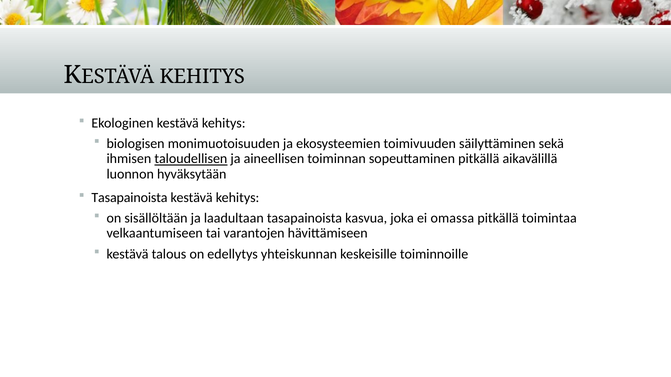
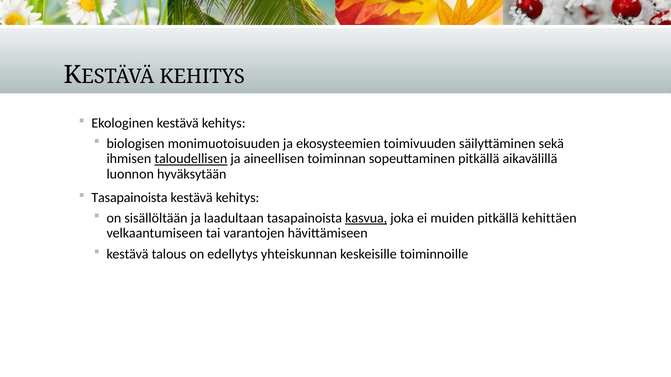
kasvua underline: none -> present (366, 218)
omassa: omassa -> muiden (452, 218)
toimintaa: toimintaa -> kehittäen (549, 218)
